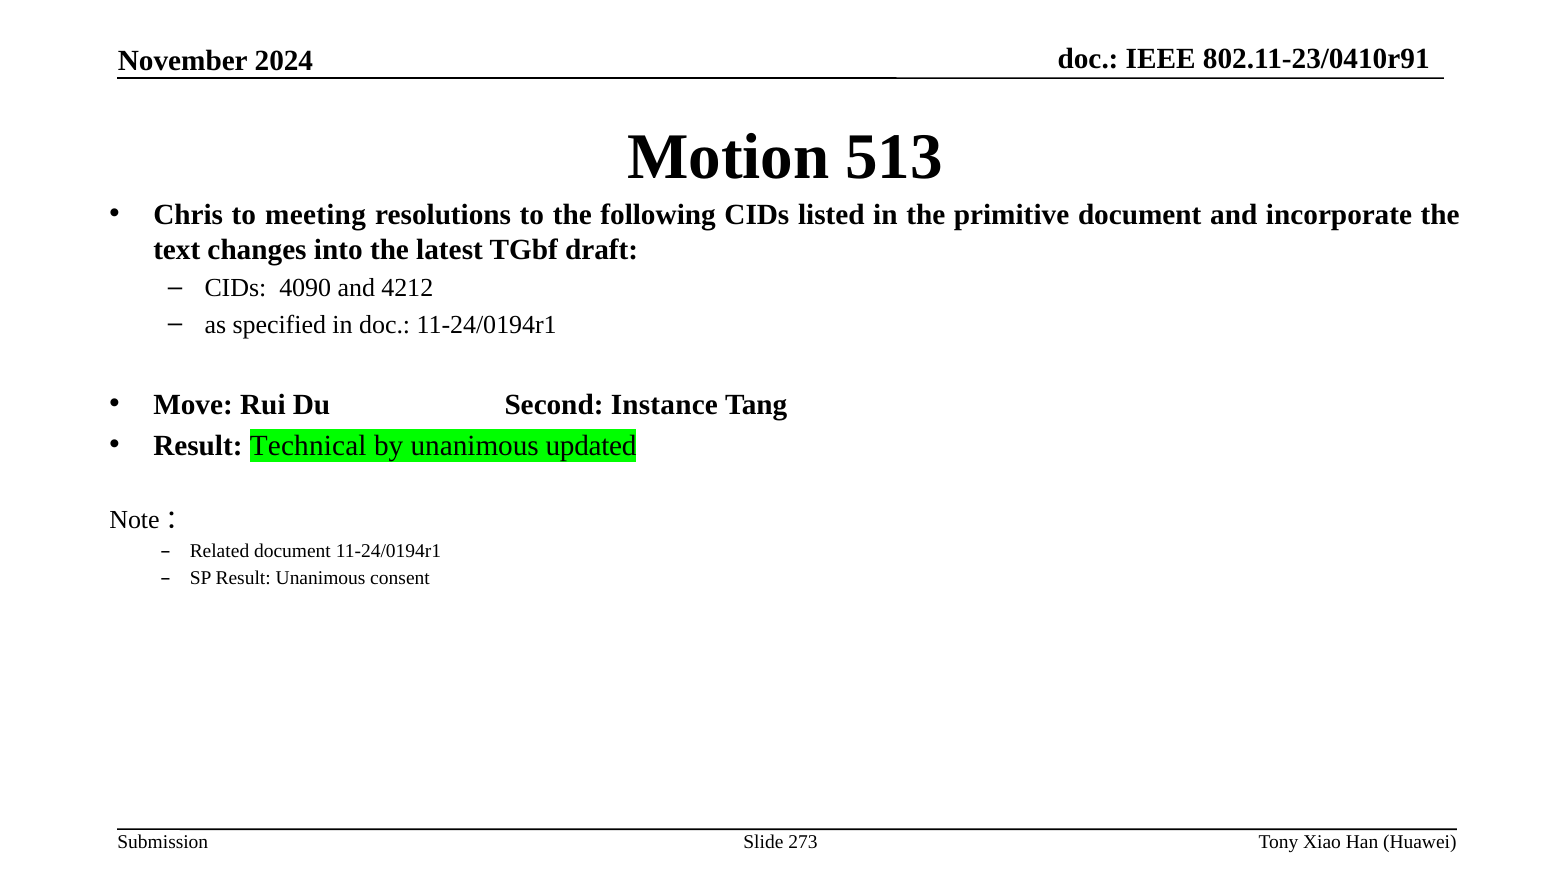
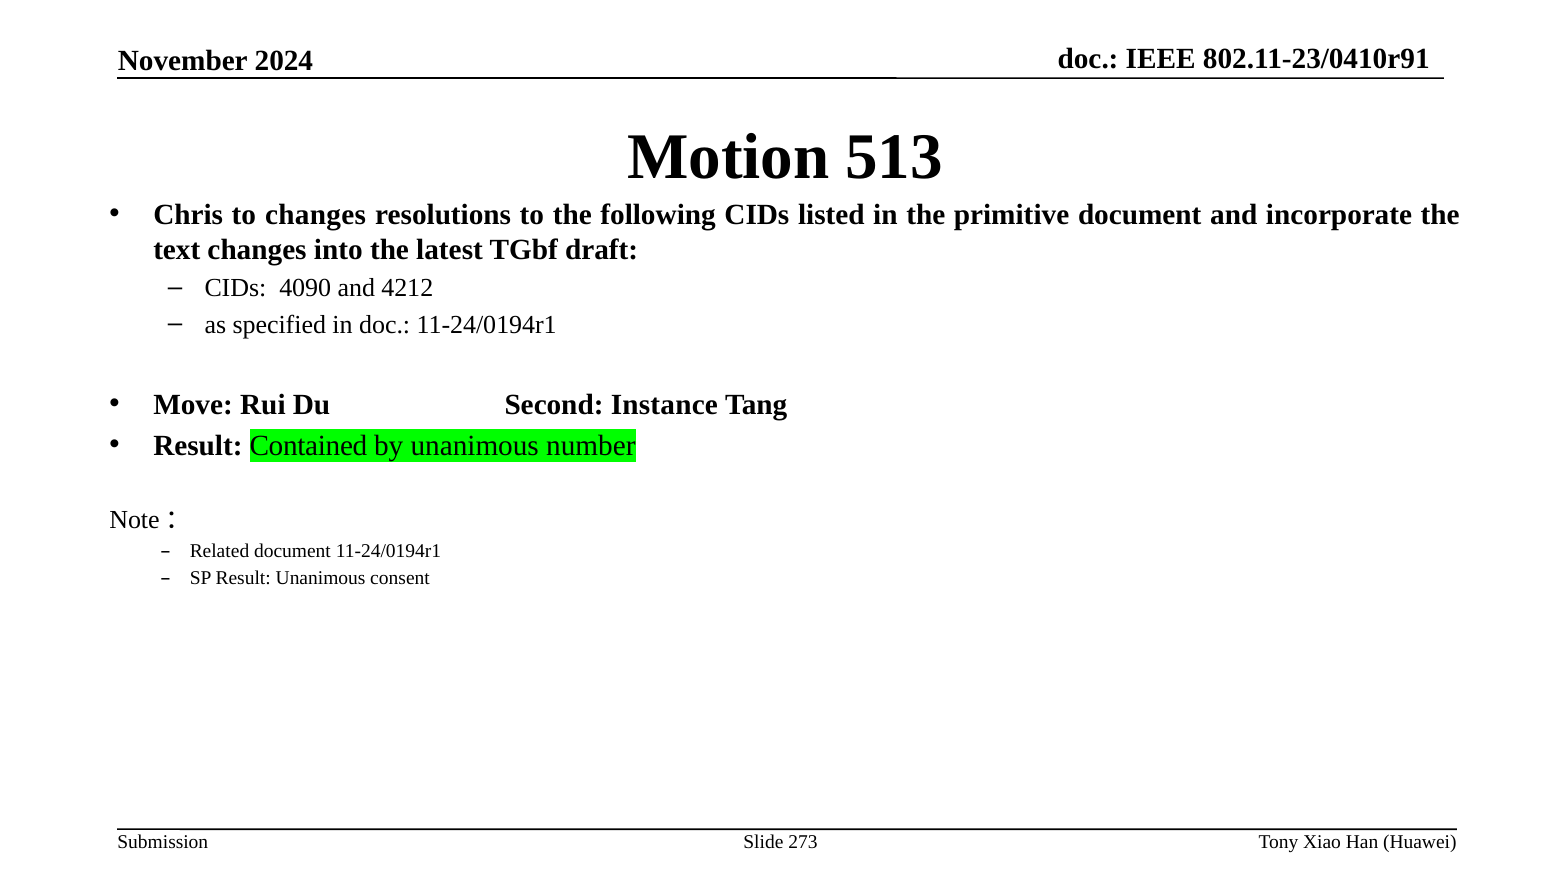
to meeting: meeting -> changes (315, 215)
Technical: Technical -> Contained (308, 446)
updated: updated -> number (591, 446)
